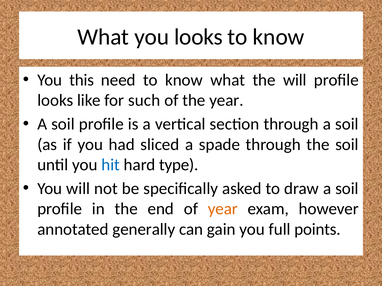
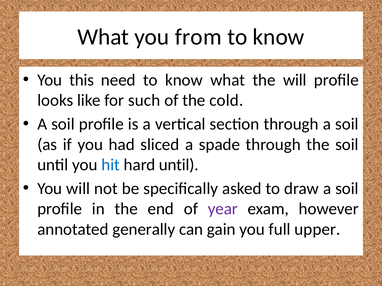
you looks: looks -> from (198, 37)
the year: year -> cold (226, 101)
hard type: type -> until (179, 165)
year colour: orange -> purple (223, 209)
points: points -> upper (317, 230)
